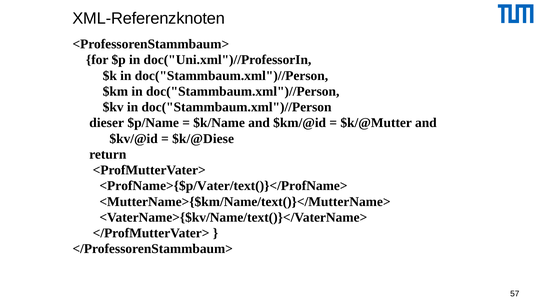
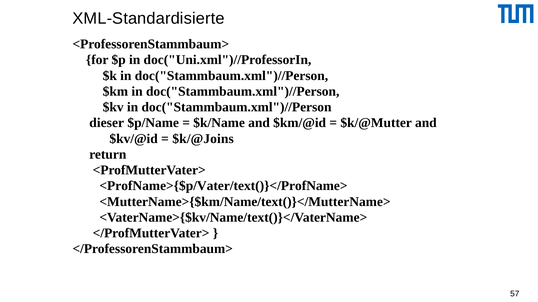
XML-Referenzknoten: XML-Referenzknoten -> XML-Standardisierte (149, 19)
$k/@Diese: $k/@Diese -> $k/@Joins (203, 139)
